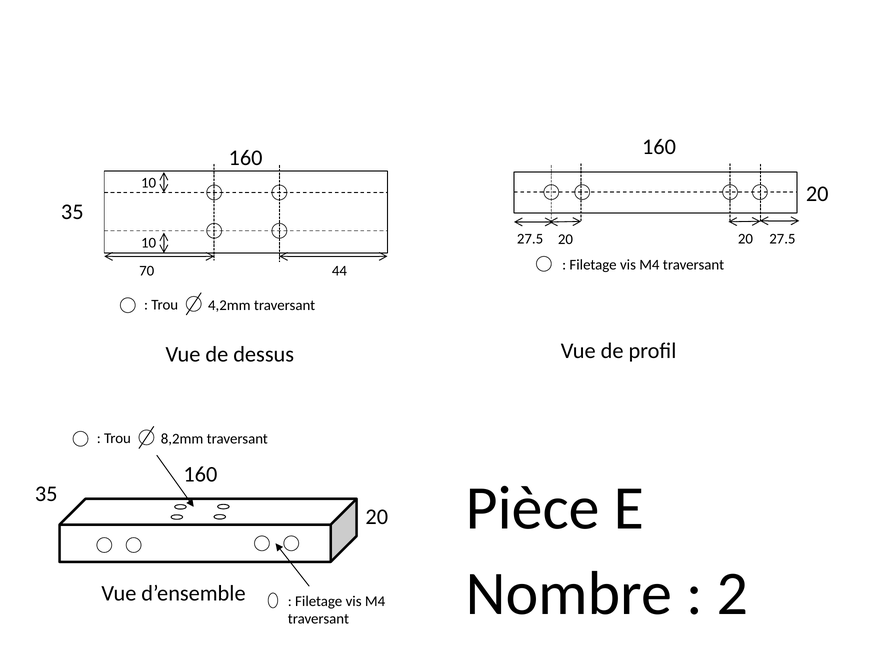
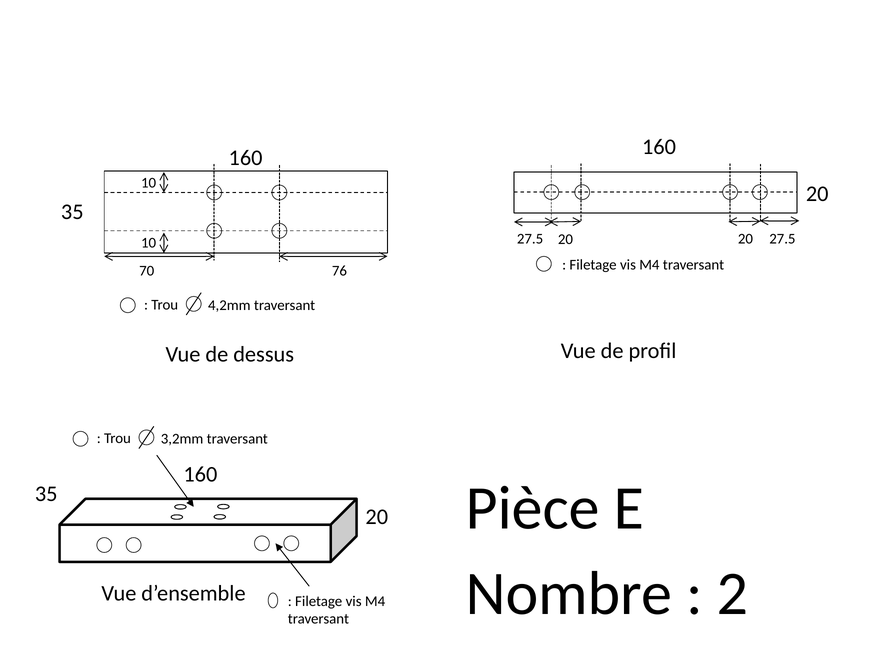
44: 44 -> 76 (339, 271)
8,2mm: 8,2mm -> 3,2mm (182, 439)
